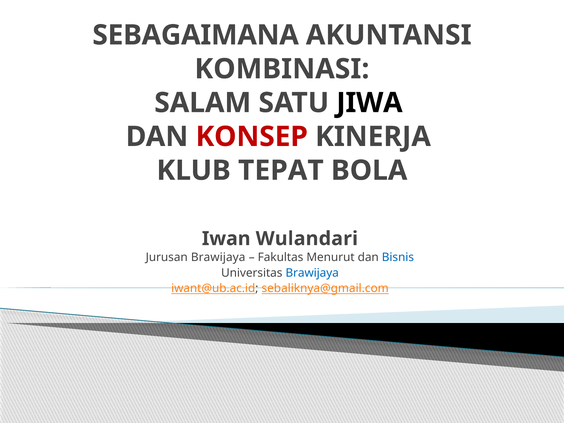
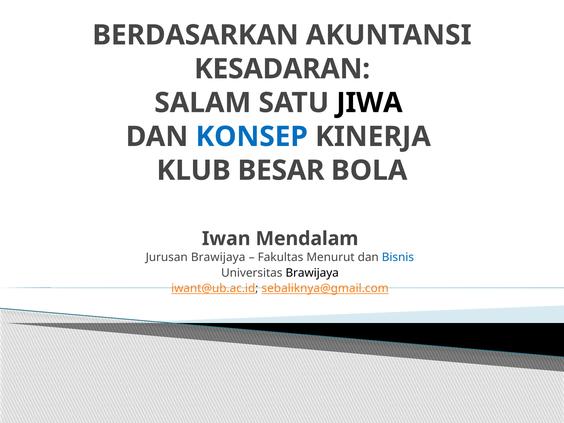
SEBAGAIMANA: SEBAGAIMANA -> BERDASARKAN (196, 35)
KOMBINASI: KOMBINASI -> KESADARAN (282, 69)
KONSEP colour: red -> blue (252, 137)
TEPAT: TEPAT -> BESAR (281, 170)
Wulandari: Wulandari -> Mendalam (307, 239)
Brawijaya colour: blue -> black (312, 273)
